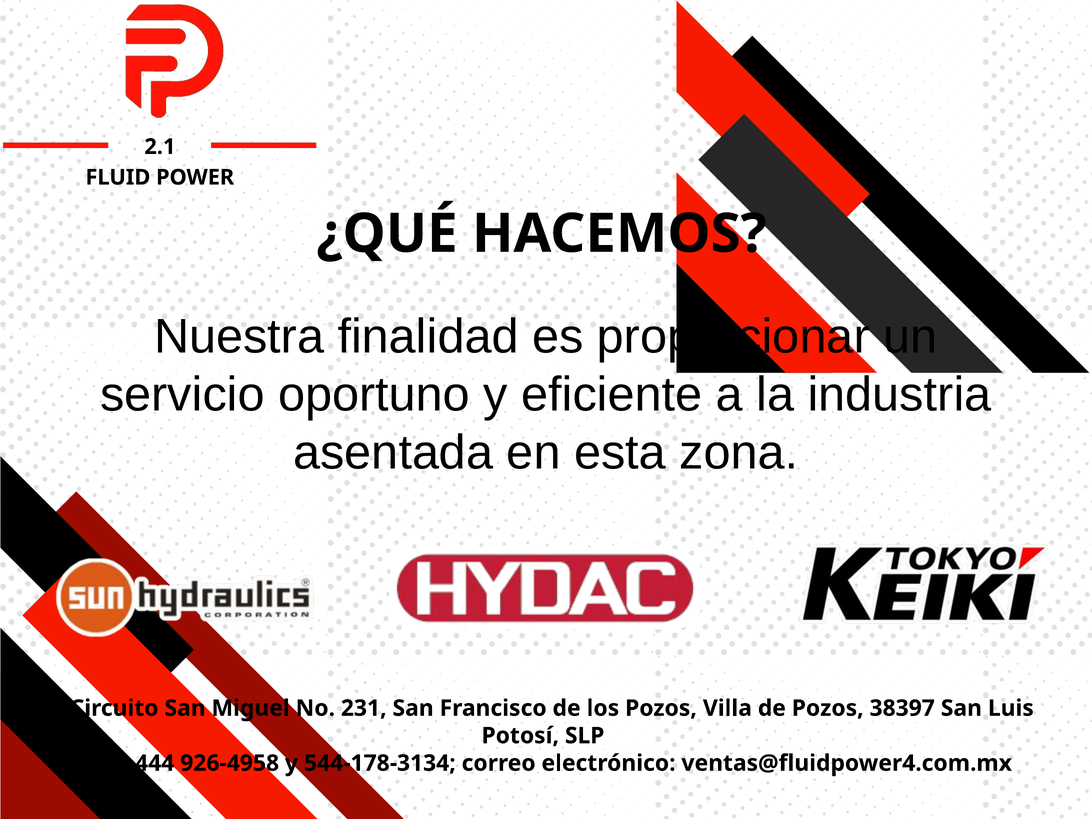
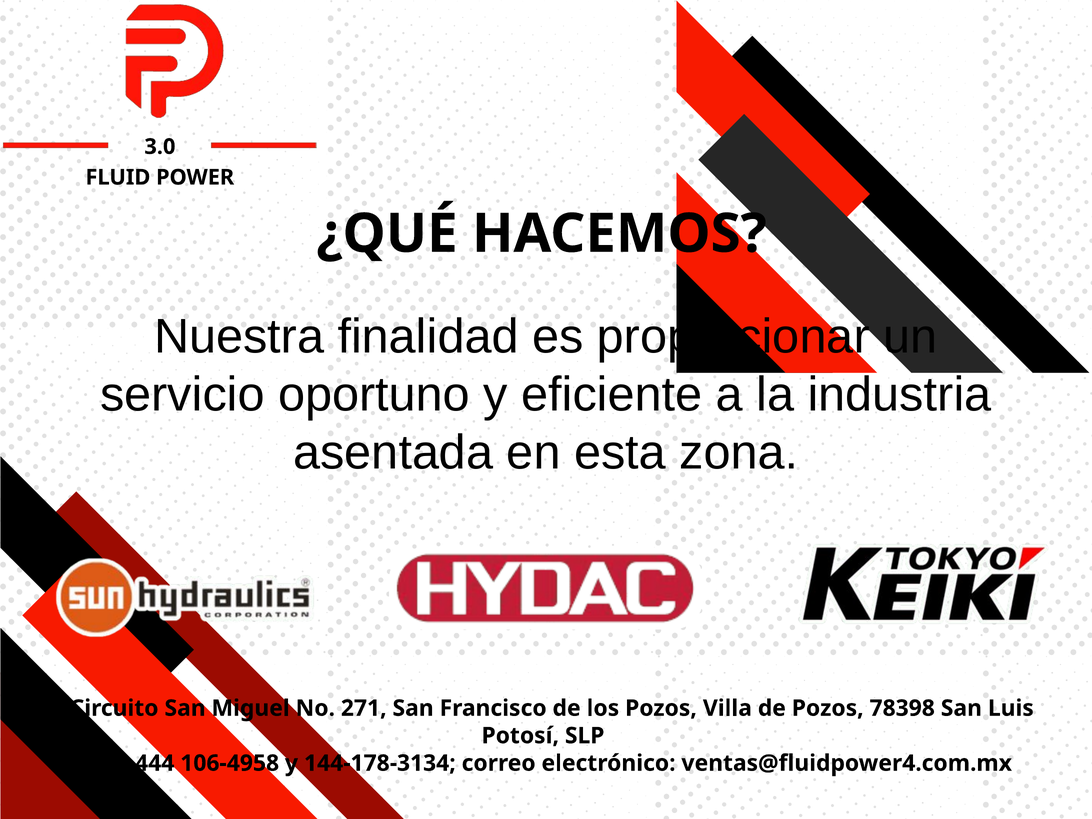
2.1: 2.1 -> 3.0 (160, 147)
231: 231 -> 271 (364, 708)
38397: 38397 -> 78398 (902, 708)
926-4958: 926-4958 -> 106-4958 (230, 763)
544-178-3134: 544-178-3134 -> 144-178-3134 (380, 763)
